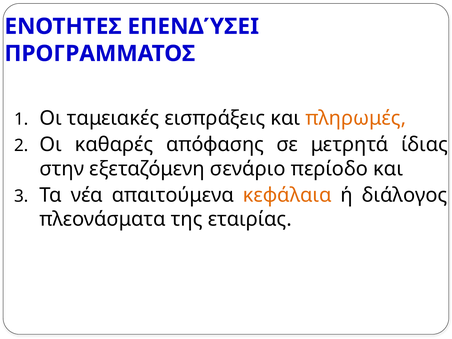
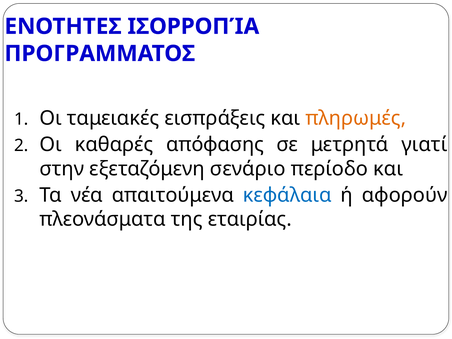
ΕΠΕΝΔΎΣΕΙ: ΕΠΕΝΔΎΣΕΙ -> ΙΣΟΡΡΟΠΊΑ (193, 26)
ίδιας: ίδιας -> γιατί (424, 145)
κεφάλαια colour: orange -> blue (287, 195)
διάλογος: διάλογος -> αφορούν (405, 195)
